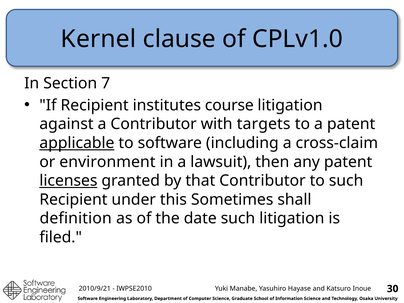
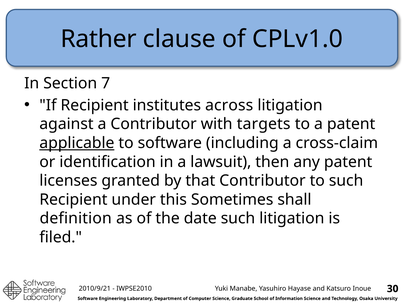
Kernel: Kernel -> Rather (99, 39)
course: course -> across (229, 105)
environment: environment -> identification (108, 162)
licenses underline: present -> none (68, 181)
